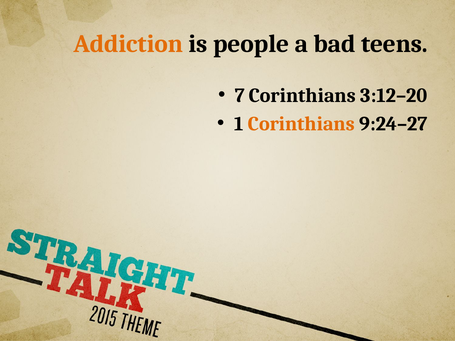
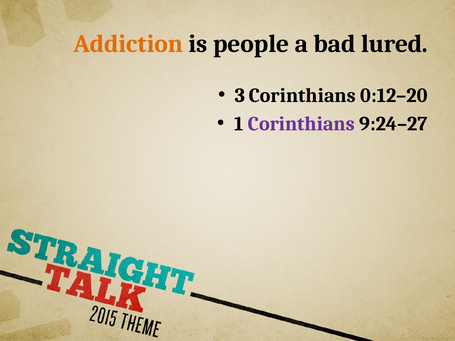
teens: teens -> lured (394, 44)
7: 7 -> 3 (240, 95)
3:12–20: 3:12–20 -> 0:12–20 (394, 95)
Corinthians colour: orange -> purple (301, 124)
